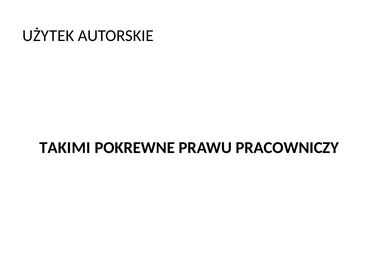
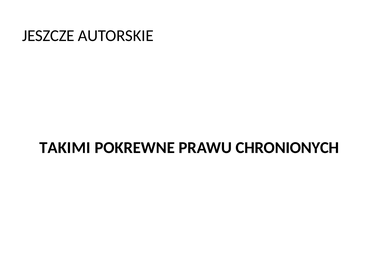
UŻYTEK: UŻYTEK -> JESZCZE (48, 36)
PRACOWNICZY: PRACOWNICZY -> CHRONIONYCH (287, 148)
